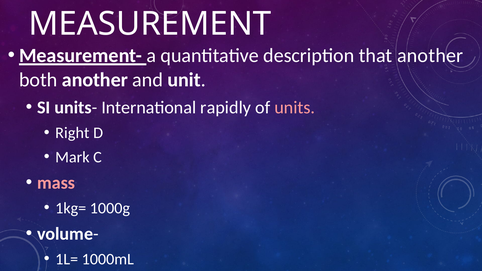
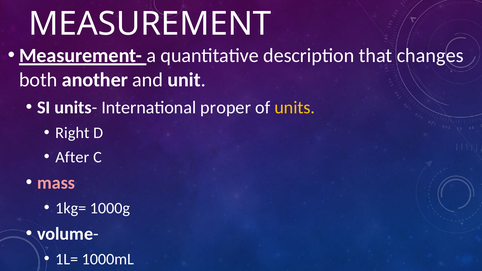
that another: another -> changes (430, 56)
rapidly: rapidly -> proper (226, 108)
units colour: pink -> yellow (295, 108)
Mark: Mark -> After (72, 157)
